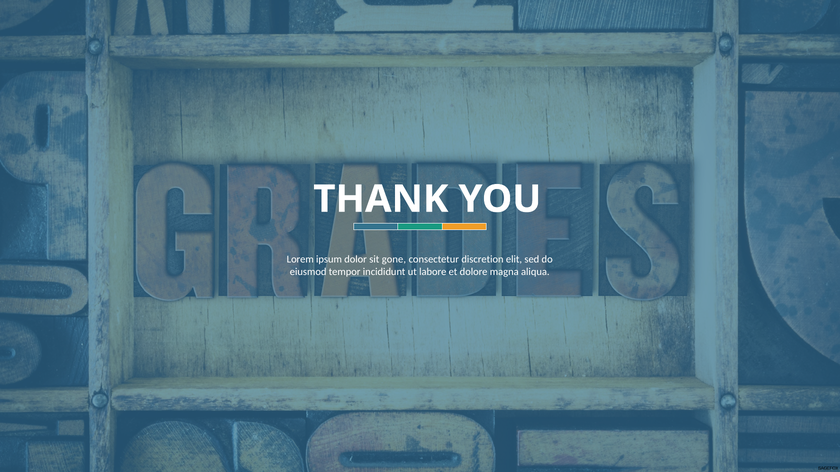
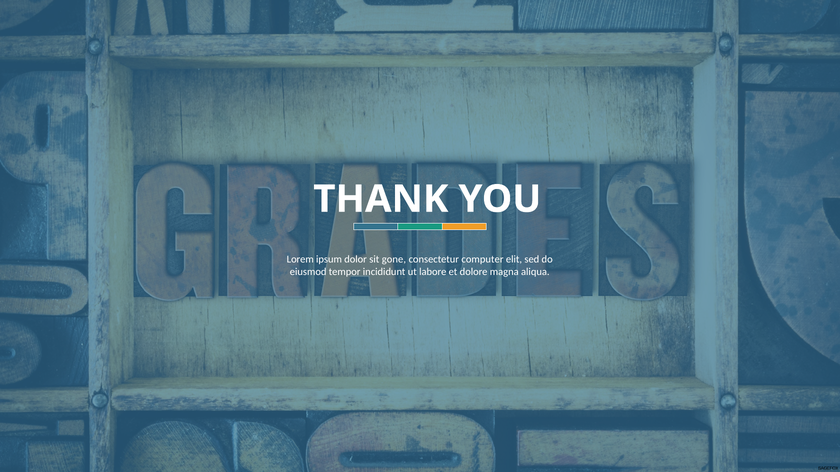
discretion: discretion -> computer (482, 259)
